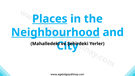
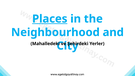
Neighbourhood underline: present -> none (55, 32)
